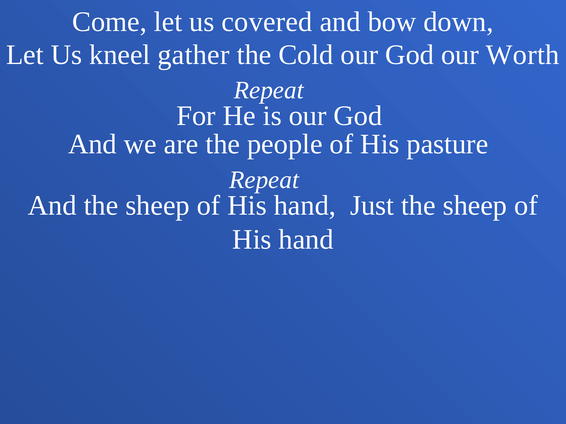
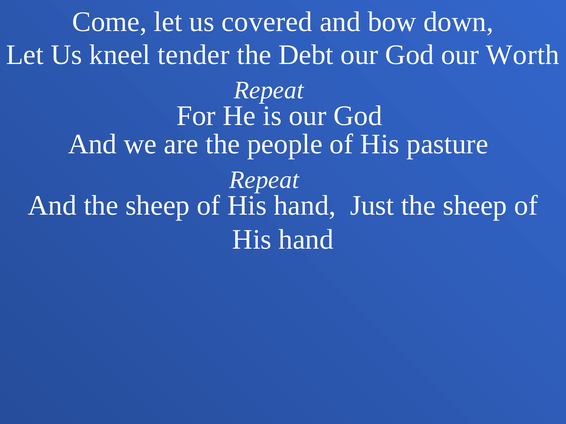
gather: gather -> tender (193, 55)
Cold: Cold -> Debt (306, 55)
